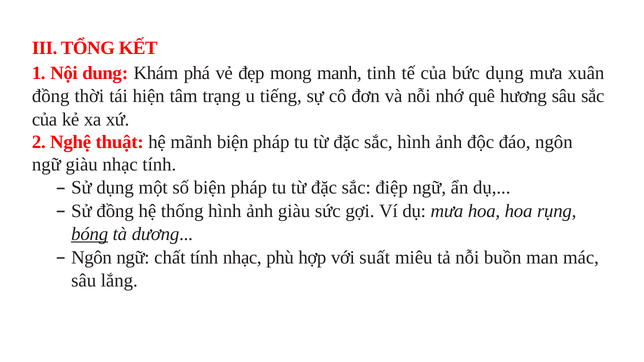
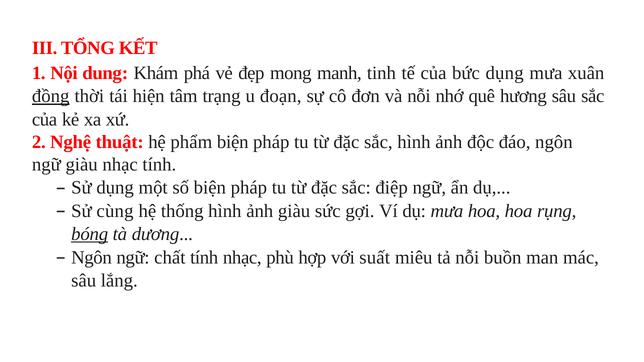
đồng underline: none -> present (51, 96)
tiếng: tiếng -> đoạn (281, 96)
mãnh: mãnh -> phẩm (191, 142)
Sử đồng: đồng -> cùng (115, 211)
